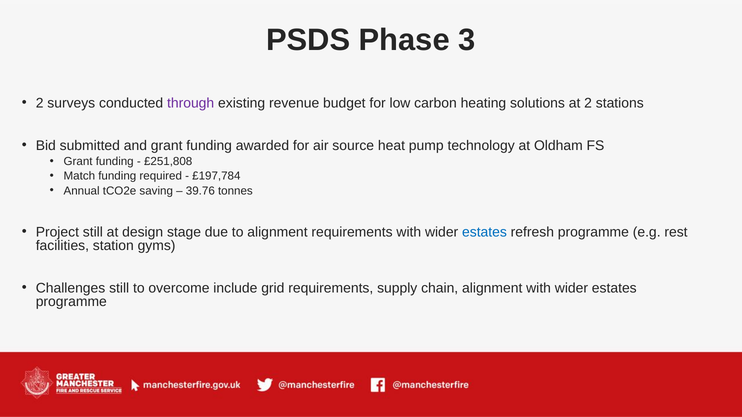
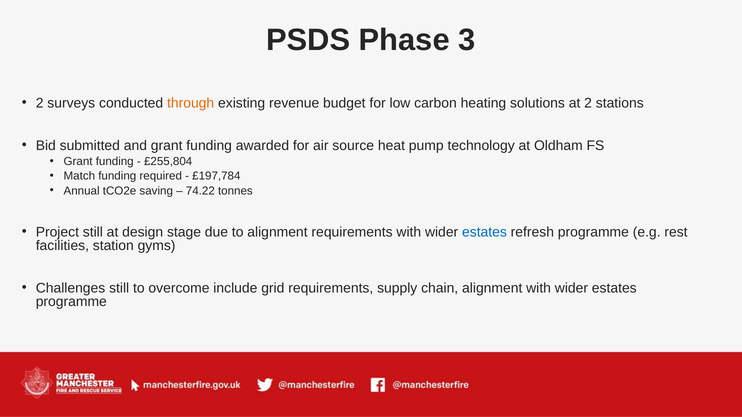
through colour: purple -> orange (191, 103)
£251,808: £251,808 -> £255,804 (168, 162)
39.76: 39.76 -> 74.22 (200, 191)
